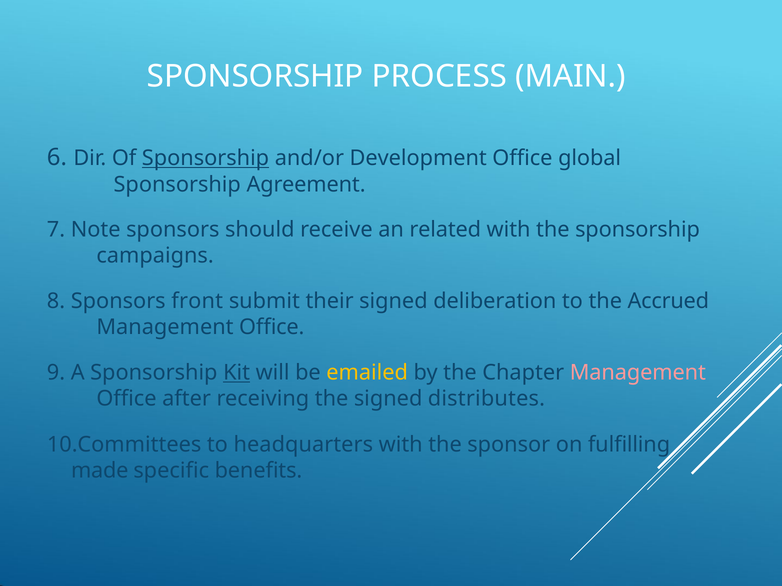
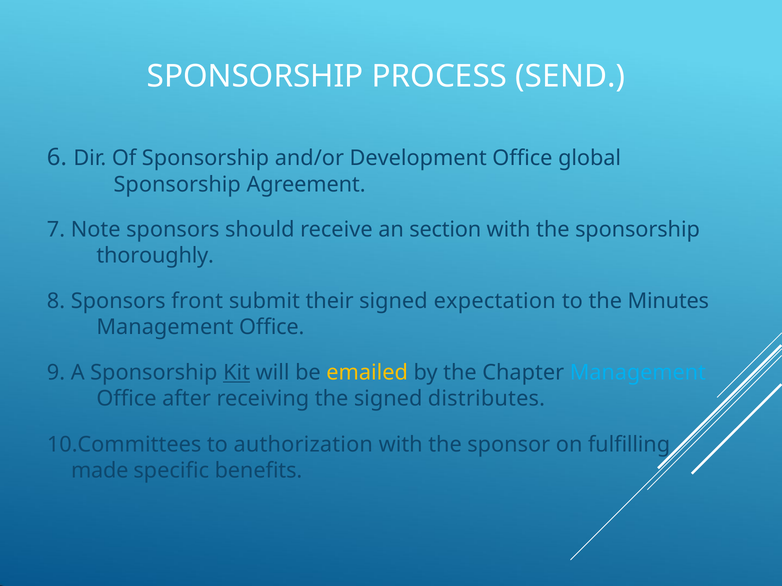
MAIN: MAIN -> SEND (570, 76)
Sponsorship underline: present -> none (205, 158)
related: related -> section (445, 230)
campaigns: campaigns -> thoroughly (155, 256)
deliberation: deliberation -> expectation (495, 301)
Accrued: Accrued -> Minutes (668, 301)
Management colour: pink -> light blue (638, 373)
headquarters: headquarters -> authorization (303, 445)
